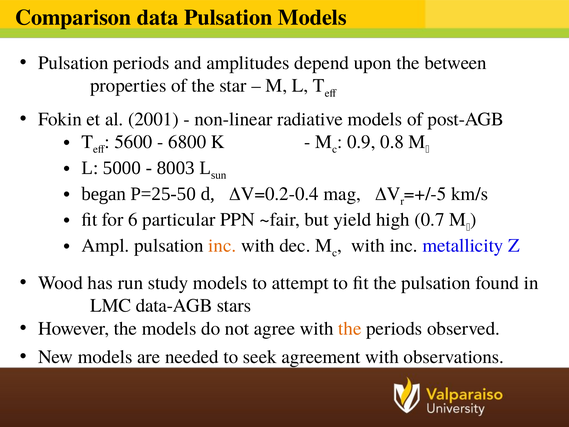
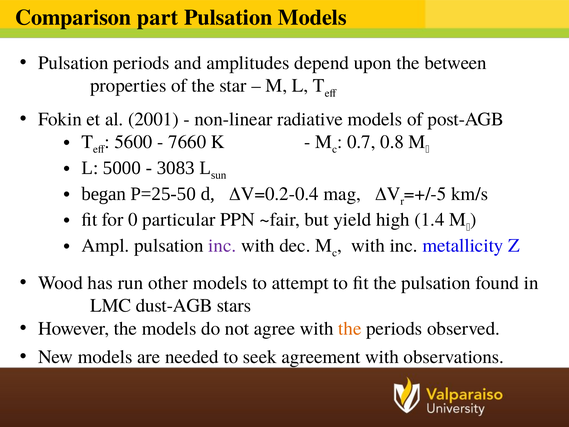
data: data -> part (158, 18)
6800: 6800 -> 7660 (187, 142)
0.9: 0.9 -> 0.7 (361, 142)
8003: 8003 -> 3083 (176, 168)
6: 6 -> 0 (133, 220)
0.7: 0.7 -> 1.4 (430, 220)
inc colour: orange -> purple (222, 245)
study: study -> other (168, 283)
data-AGB: data-AGB -> dust-AGB (174, 306)
